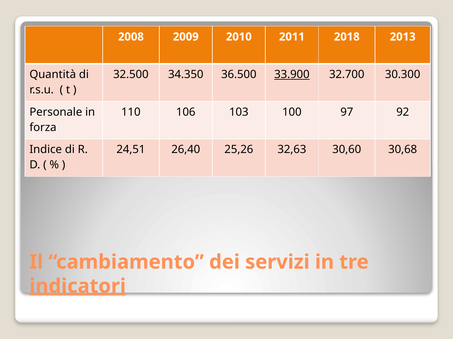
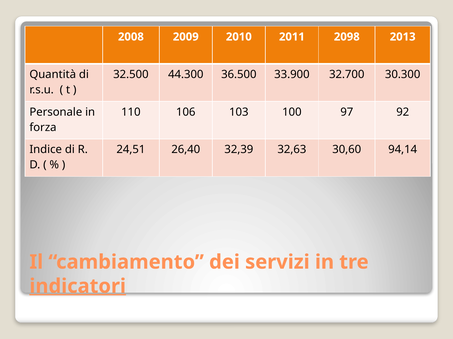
2018: 2018 -> 2098 (347, 37)
34.350: 34.350 -> 44.300 (186, 75)
33.900 underline: present -> none (292, 75)
25,26: 25,26 -> 32,39 (239, 150)
30,68: 30,68 -> 94,14 (403, 150)
